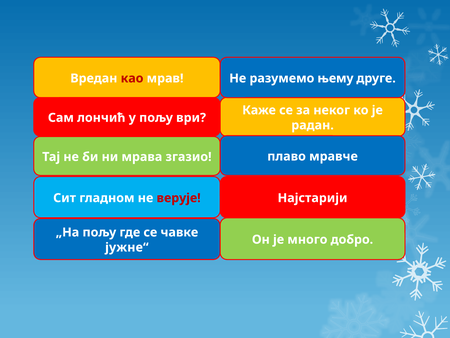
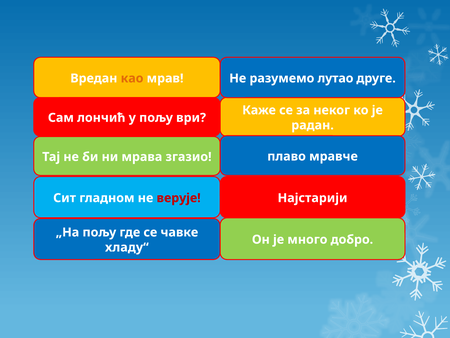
као colour: red -> orange (132, 78)
њему: њему -> лутао (335, 78)
јужне“: јужне“ -> хладу“ (127, 247)
